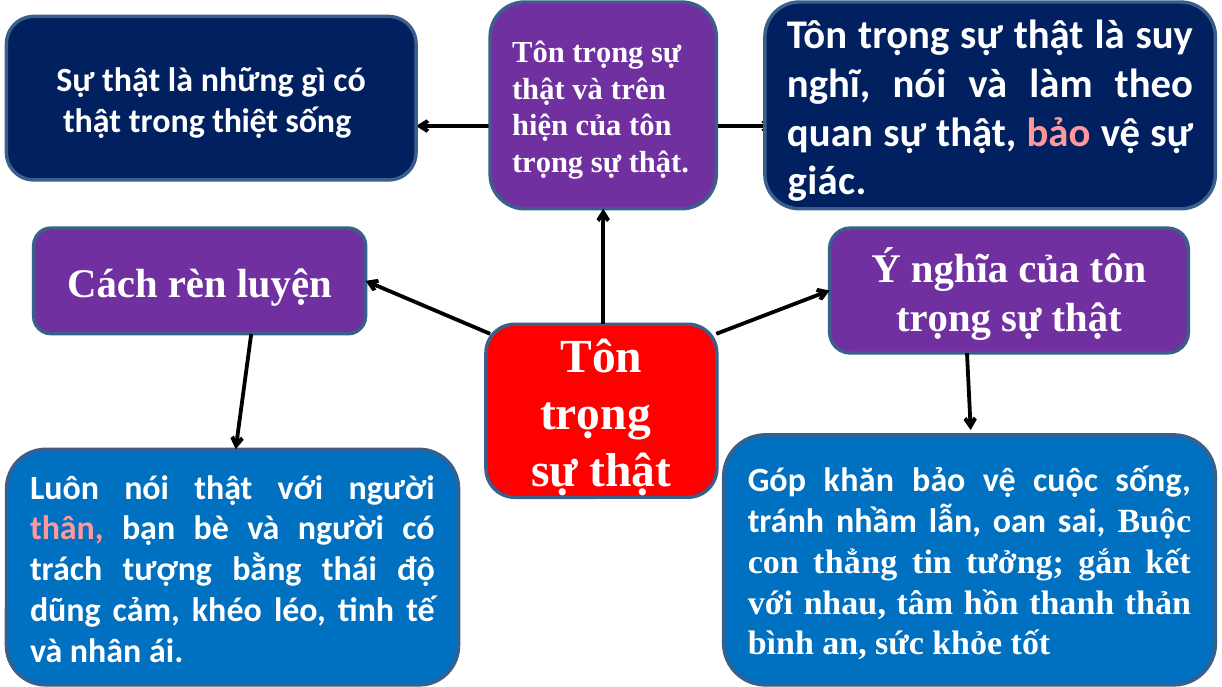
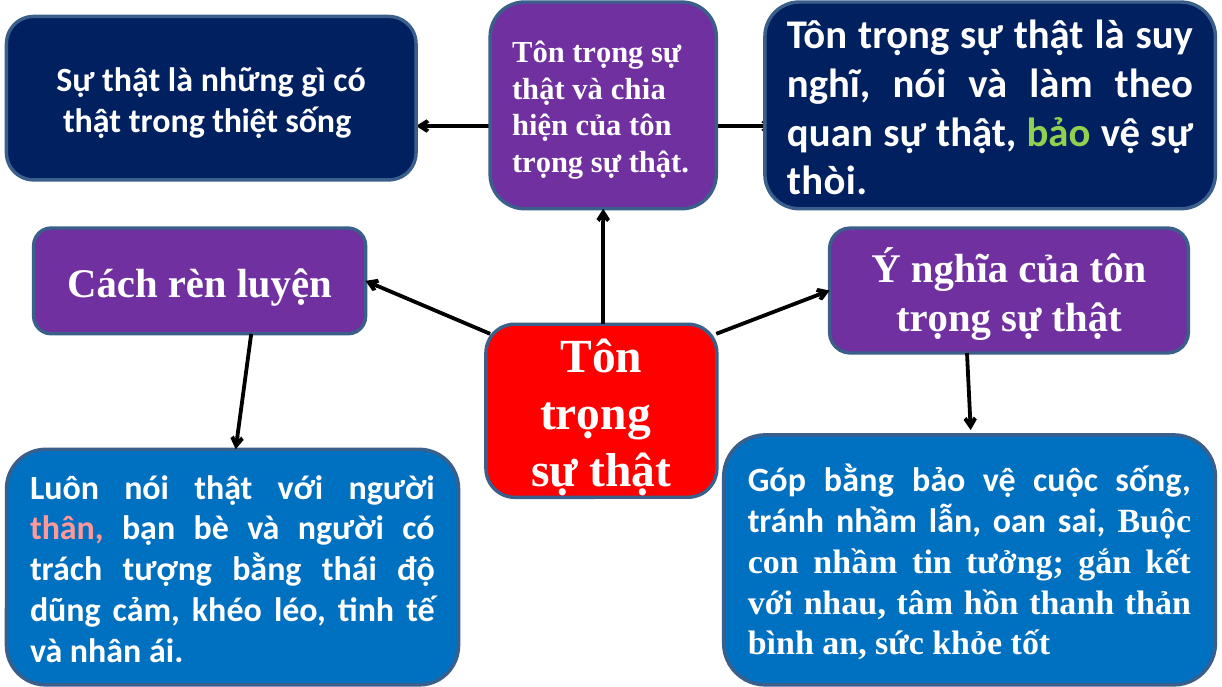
trên: trên -> chia (638, 89)
bảo colour: pink -> light green (1059, 133)
giác: giác -> thòi (827, 182)
Góp khăn: khăn -> bằng (859, 481)
con thẳng: thẳng -> nhầm (855, 563)
